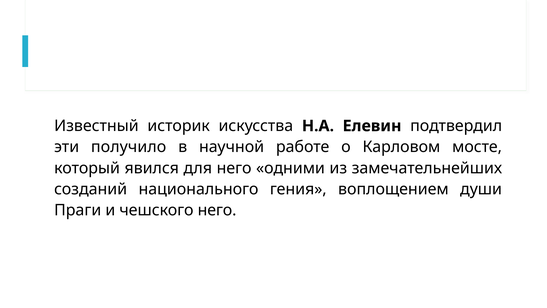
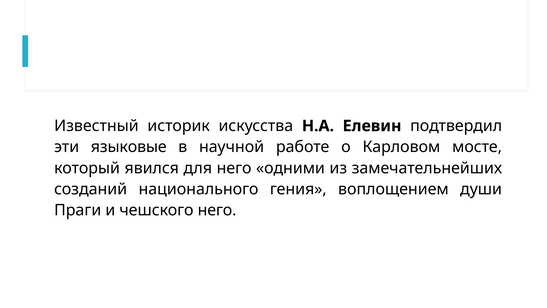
получило: получило -> языковые (129, 147)
